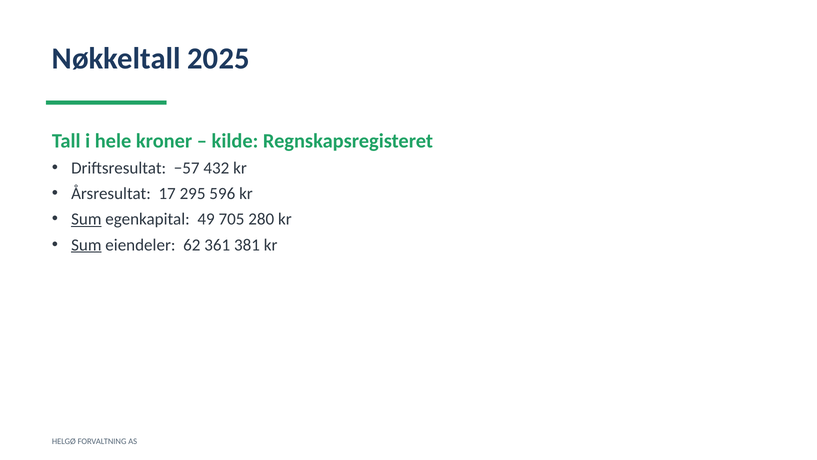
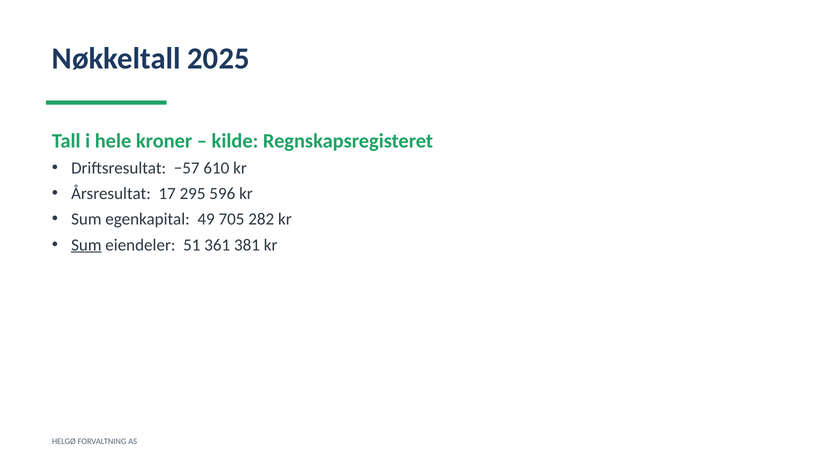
432: 432 -> 610 (216, 168)
Sum underline: present -> none (86, 219)
280: 280 -> 282 (261, 219)
62: 62 -> 51 (192, 245)
